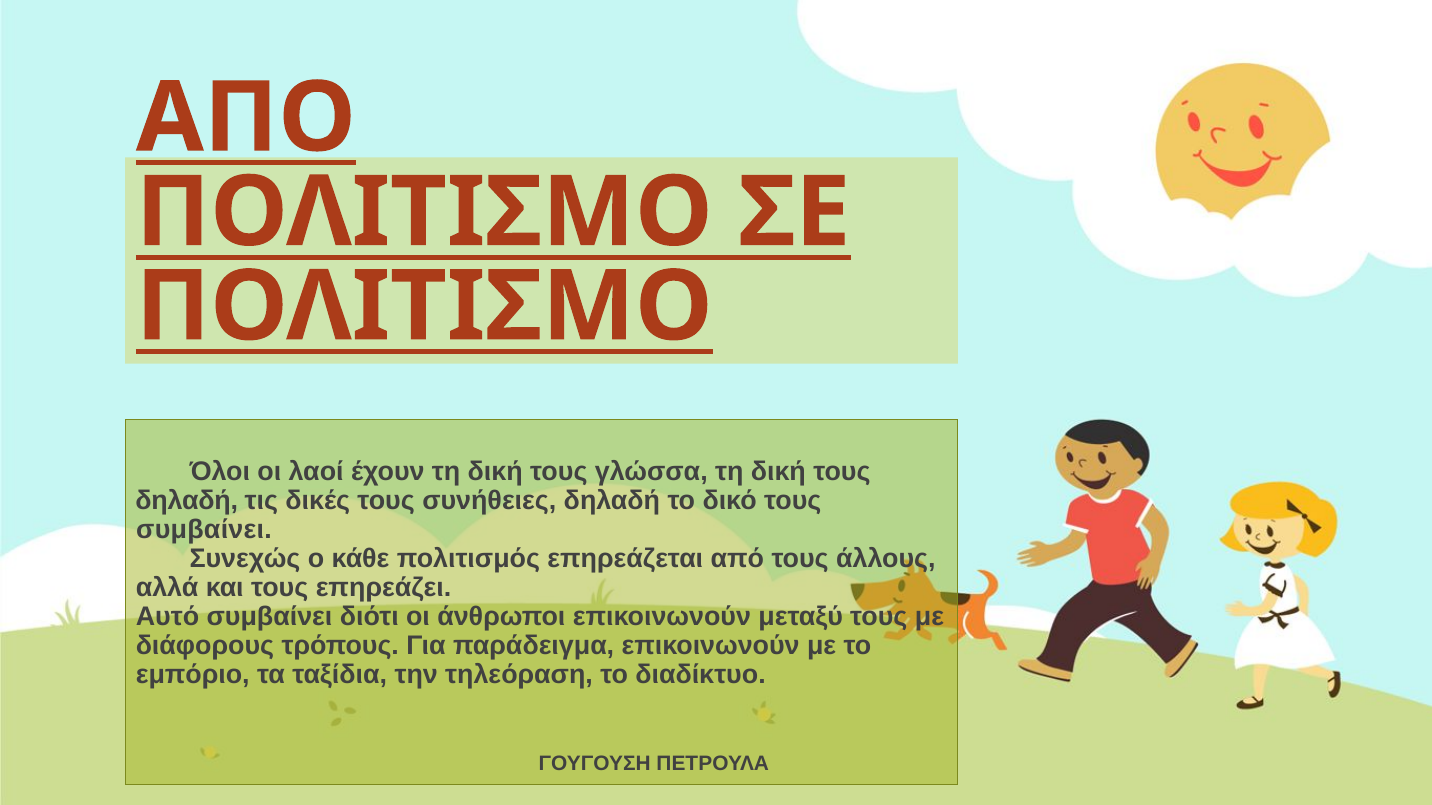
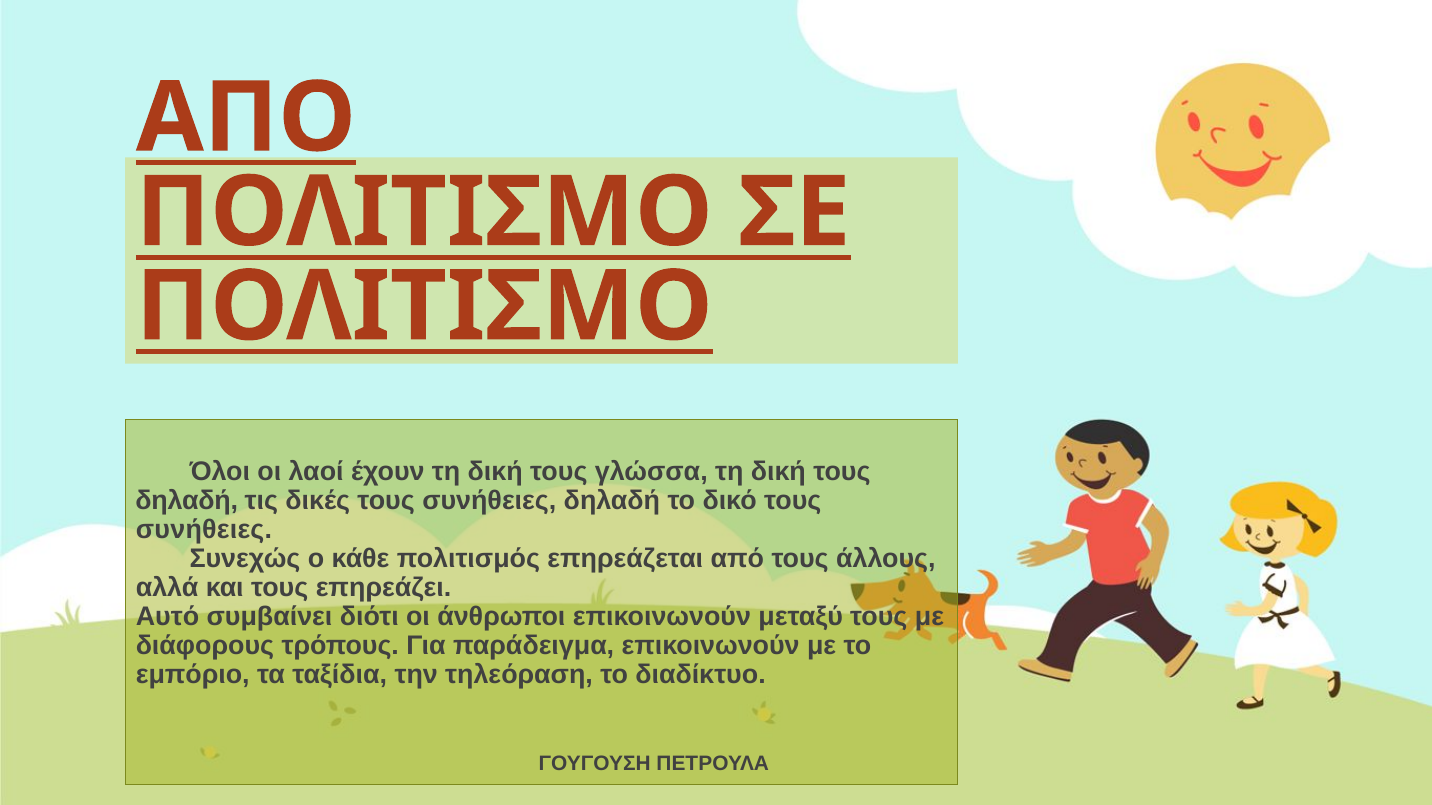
συμβαίνει: συμβαίνει -> συνήθειες (204, 530)
